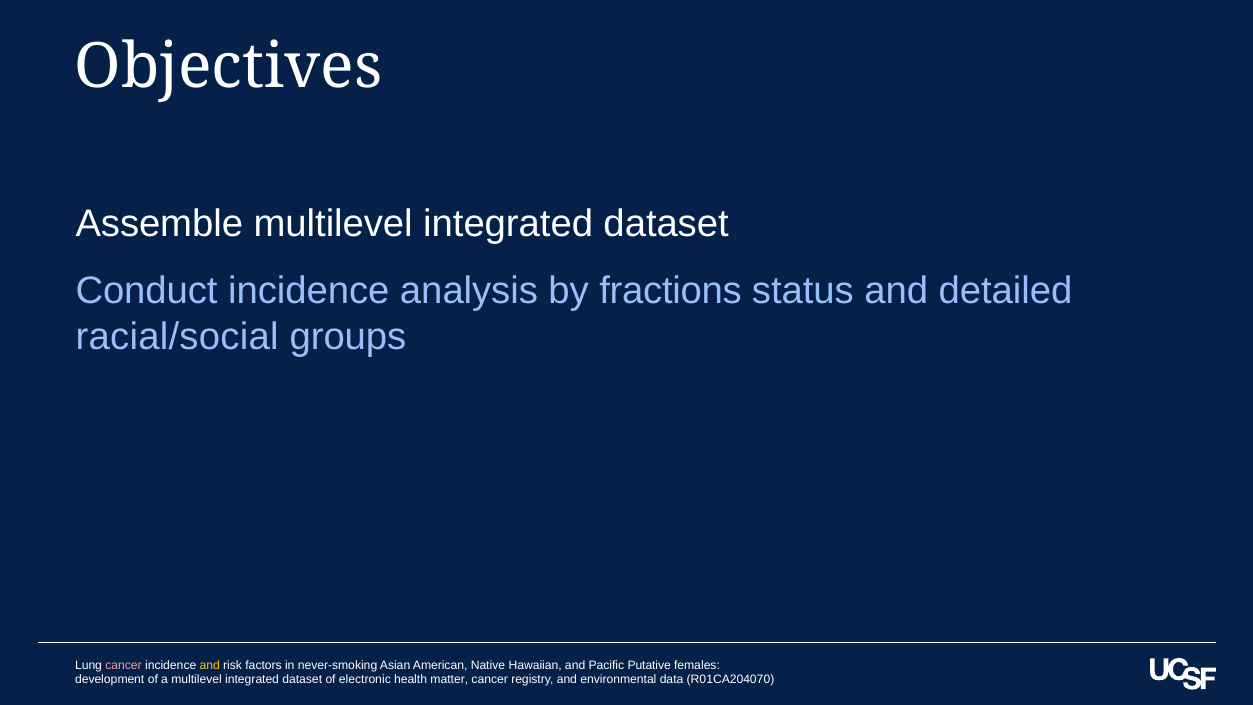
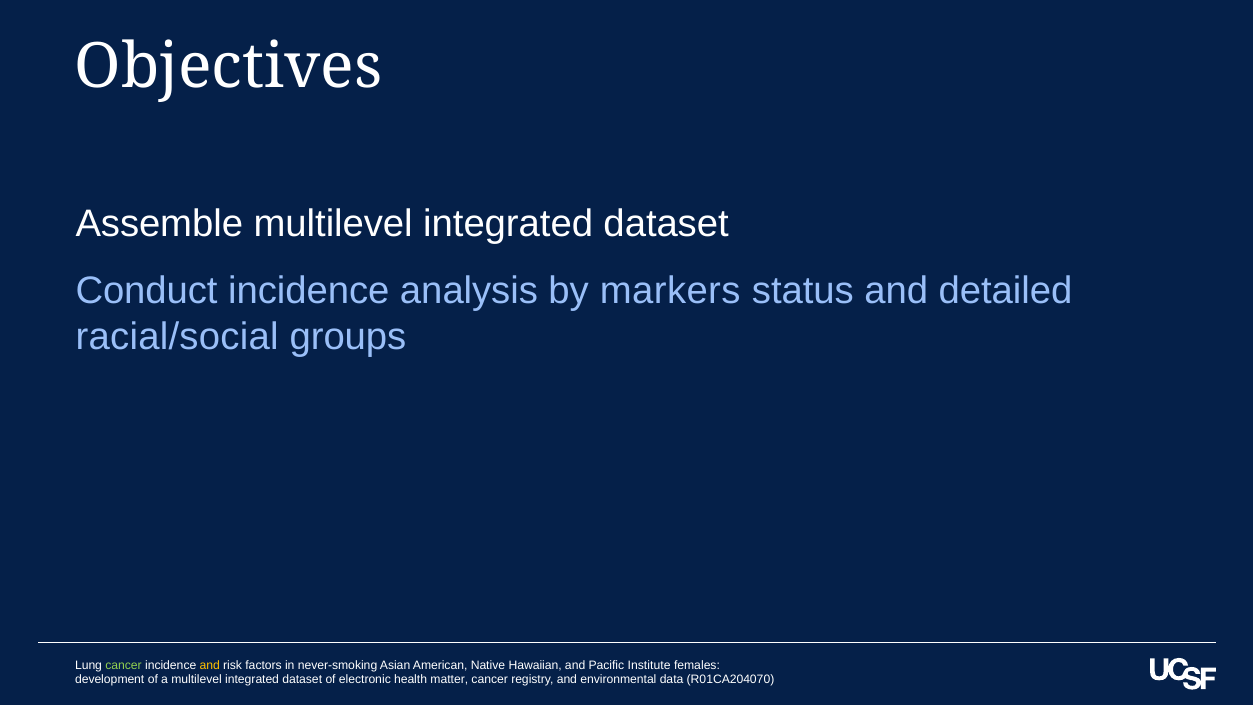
fractions: fractions -> markers (670, 291)
cancer colour: pink -> light green (124, 665)
Putative: Putative -> Institute (649, 665)
